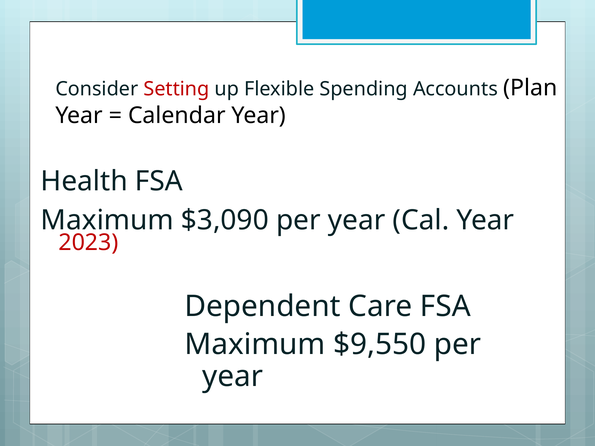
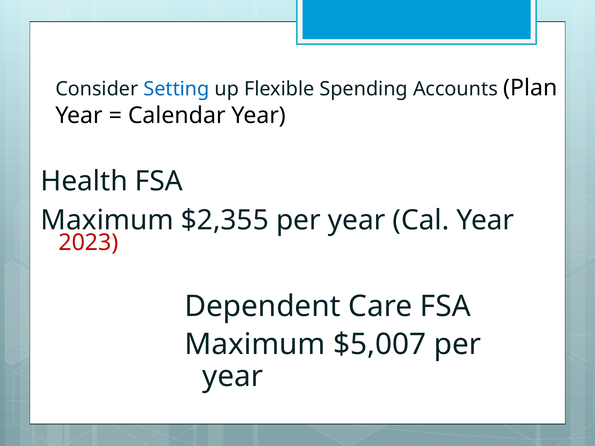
Setting colour: red -> blue (176, 89)
$3,090: $3,090 -> $2,355 (225, 220)
$9,550: $9,550 -> $5,007 (380, 345)
